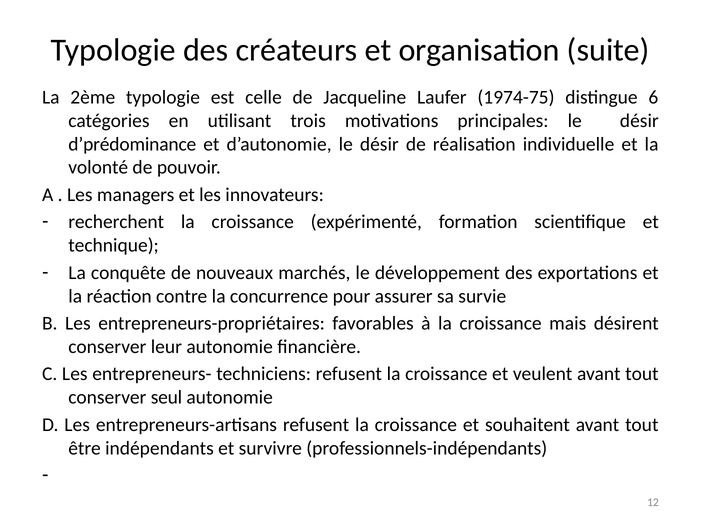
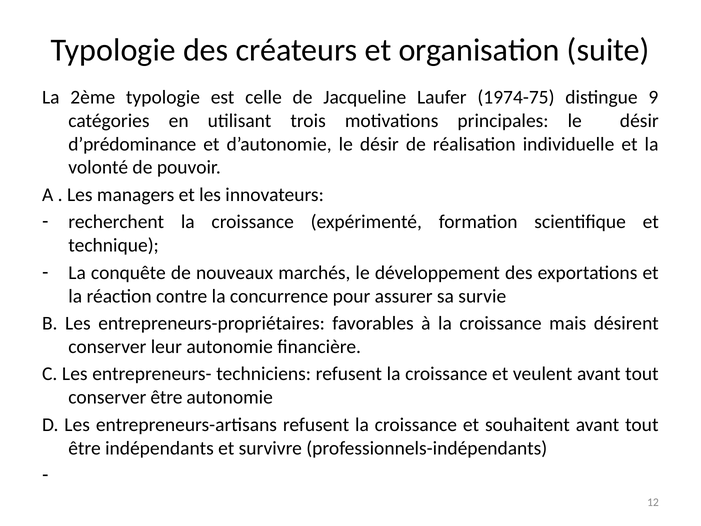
6: 6 -> 9 (653, 97)
conserver seul: seul -> être (166, 397)
